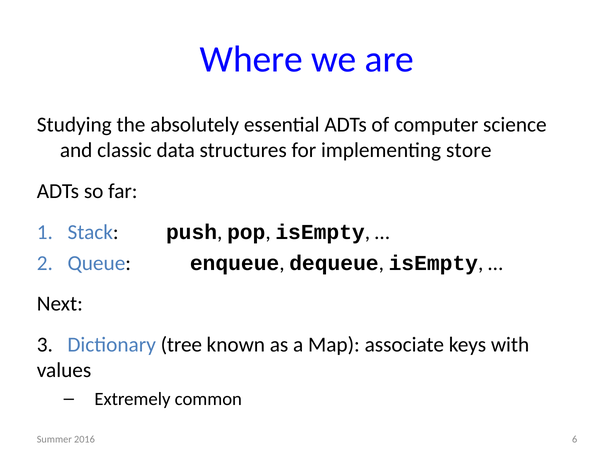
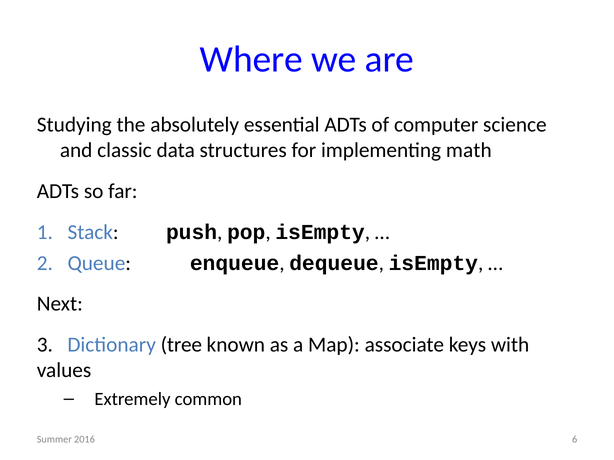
store: store -> math (469, 150)
